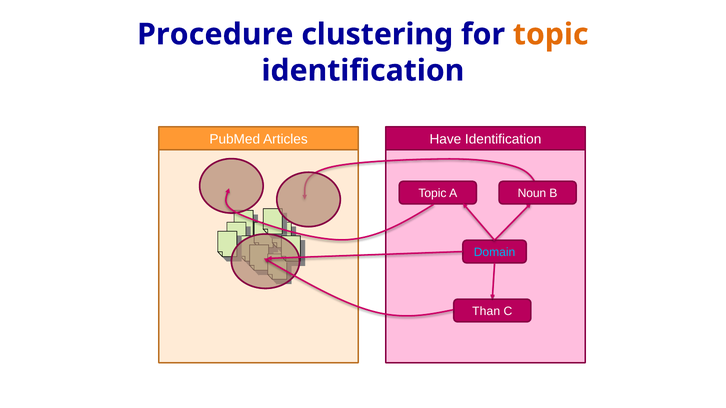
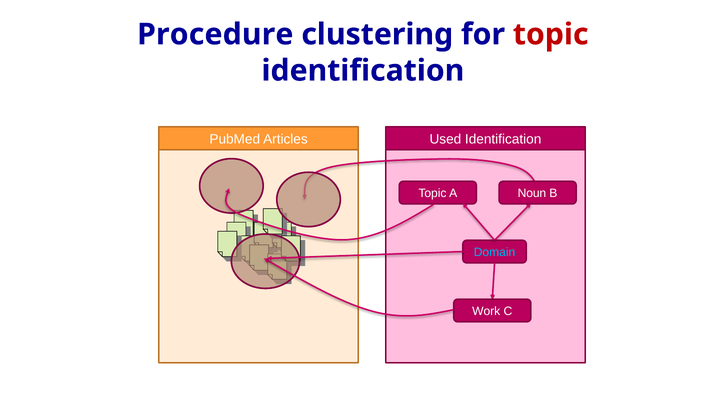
topic colour: orange -> red (551, 34)
Have: Have -> Used (445, 139)
Than: Than -> Work (486, 312)
